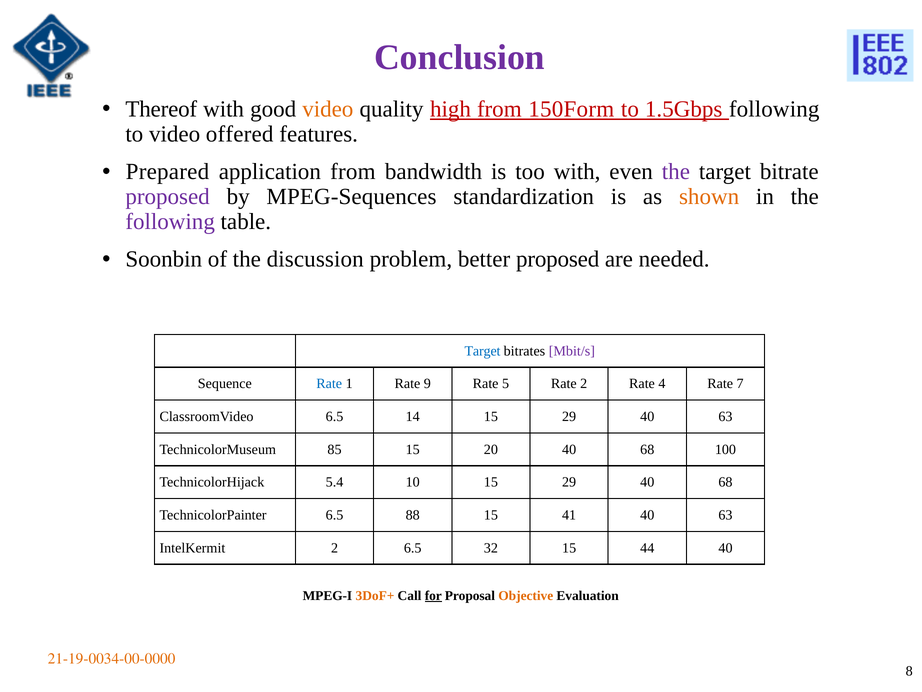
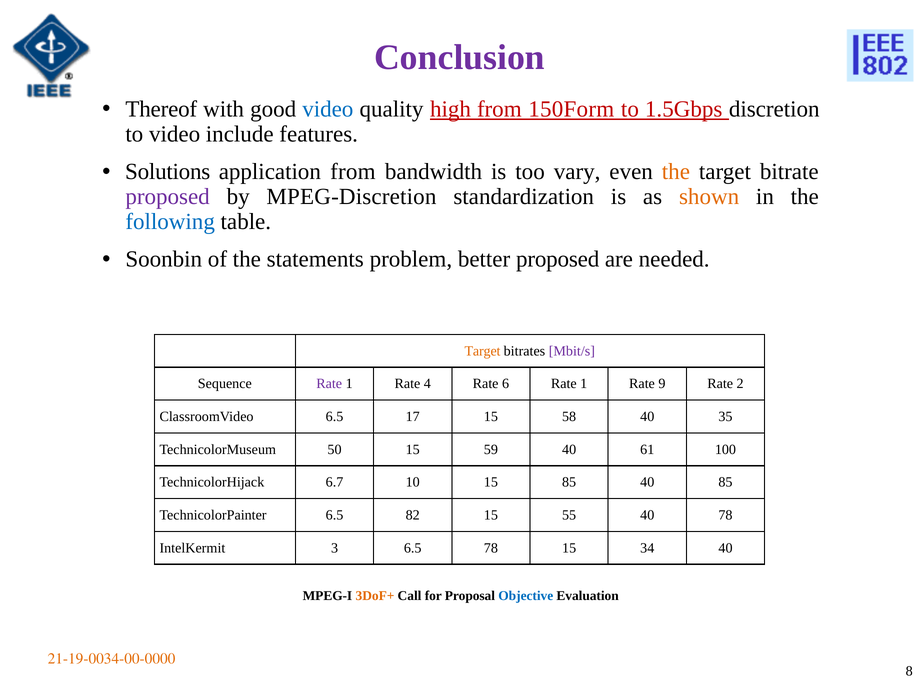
video colour: orange -> blue (328, 109)
1.5Gbps following: following -> discretion (774, 109)
offered: offered -> include (240, 134)
Prepared: Prepared -> Solutions (168, 172)
too with: with -> vary (577, 172)
the colour: purple -> orange (676, 172)
MPEG-Sequences: MPEG-Sequences -> MPEG-Discretion (351, 197)
following colour: purple -> blue (170, 221)
discussion: discussion -> statements (315, 259)
Target colour: blue -> orange (483, 351)
Rate colour: blue -> purple (329, 383)
9: 9 -> 4 (427, 383)
5: 5 -> 6 (506, 383)
2: 2 -> 1 (584, 383)
4: 4 -> 9 (662, 383)
7: 7 -> 2 (740, 383)
14: 14 -> 17 (413, 416)
29: 29 -> 58 (569, 416)
63: 63 -> 35 (725, 416)
85: 85 -> 50 (335, 449)
20: 20 -> 59 (491, 449)
68: 68 -> 61 (647, 449)
5.4: 5.4 -> 6.7 (335, 482)
10 15 29: 29 -> 85 (569, 482)
68: 68 -> 85 (725, 482)
88: 88 -> 82 (413, 515)
41: 41 -> 55 (569, 515)
63: 63 -> 78 (725, 515)
IntelKermit 2: 2 -> 3 (335, 548)
6.5 32: 32 -> 78 (491, 548)
44: 44 -> 34 (647, 548)
for underline: present -> none (433, 595)
Objective colour: orange -> blue (526, 595)
